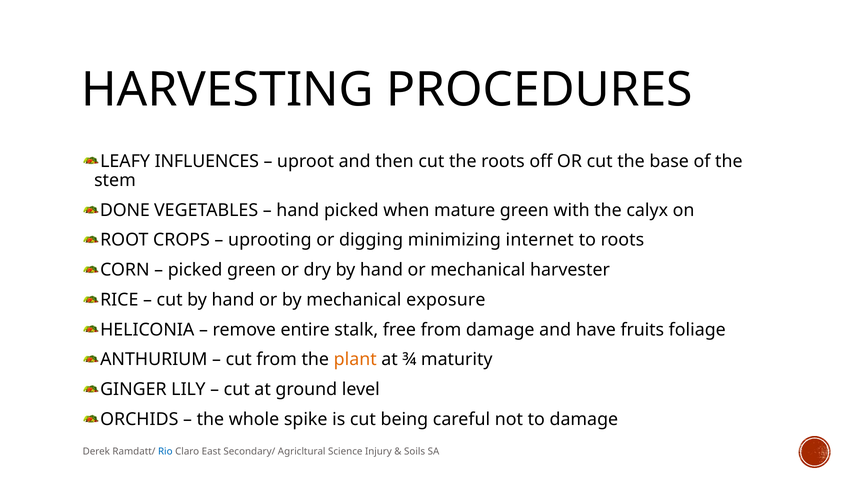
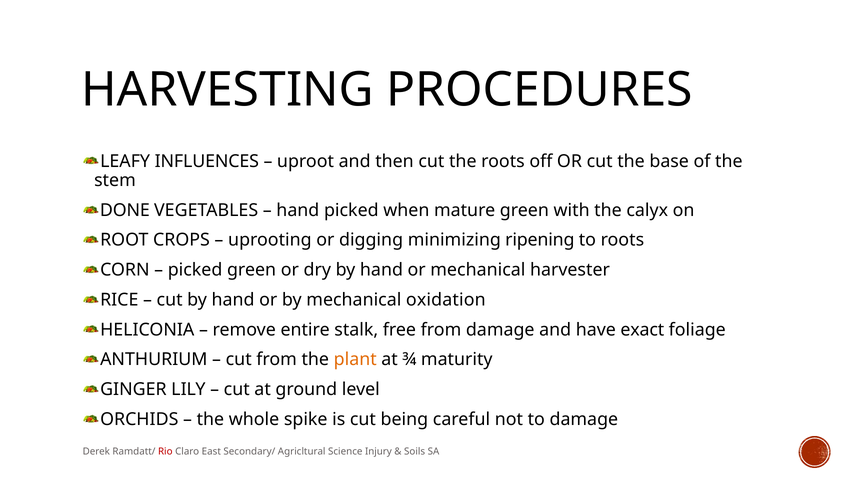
internet: internet -> ripening (540, 240)
exposure: exposure -> oxidation (446, 300)
fruits: fruits -> exact (642, 330)
Rio colour: blue -> red (165, 452)
